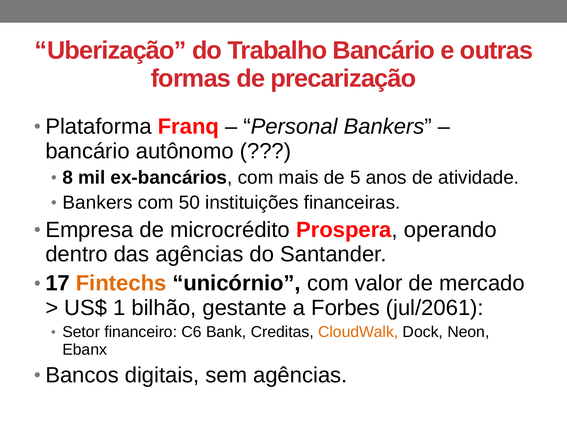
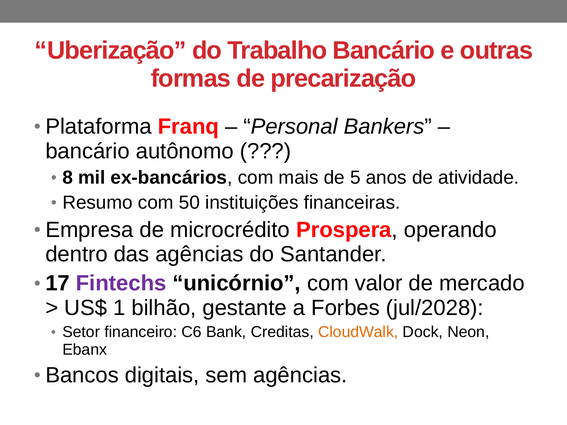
Bankers: Bankers -> Resumo (98, 203)
Fintechs colour: orange -> purple (121, 283)
jul/2061: jul/2061 -> jul/2028 (435, 308)
